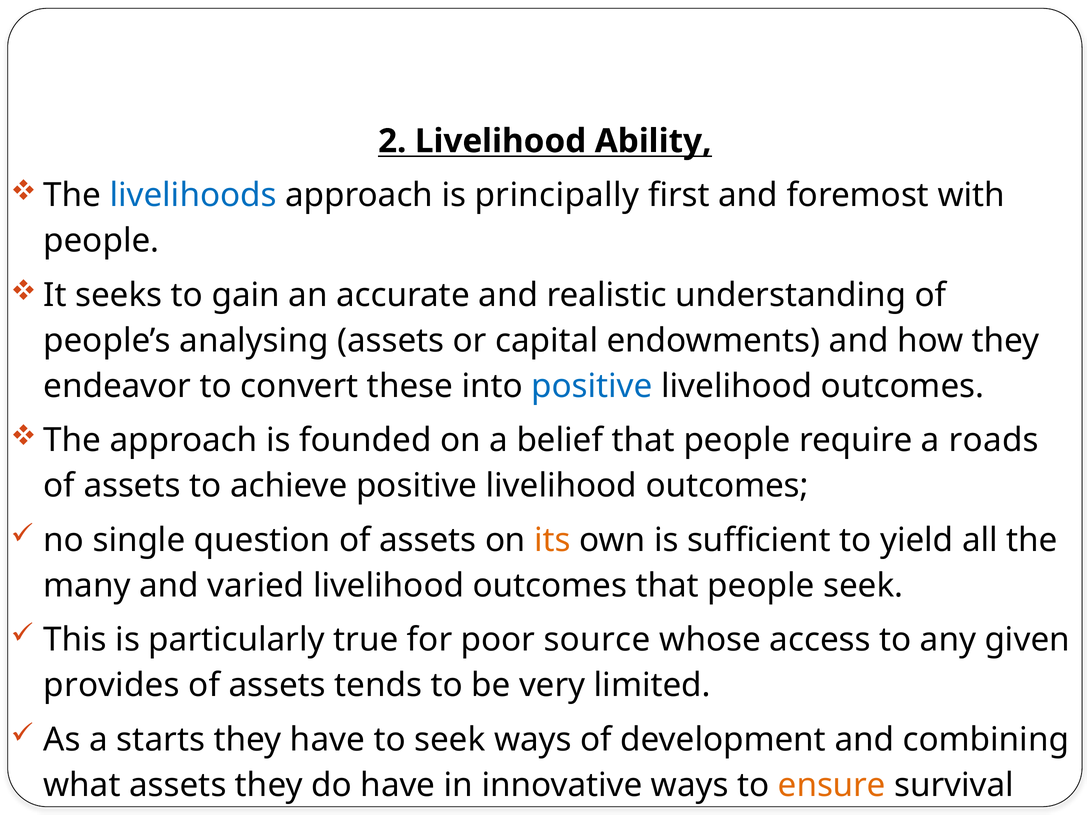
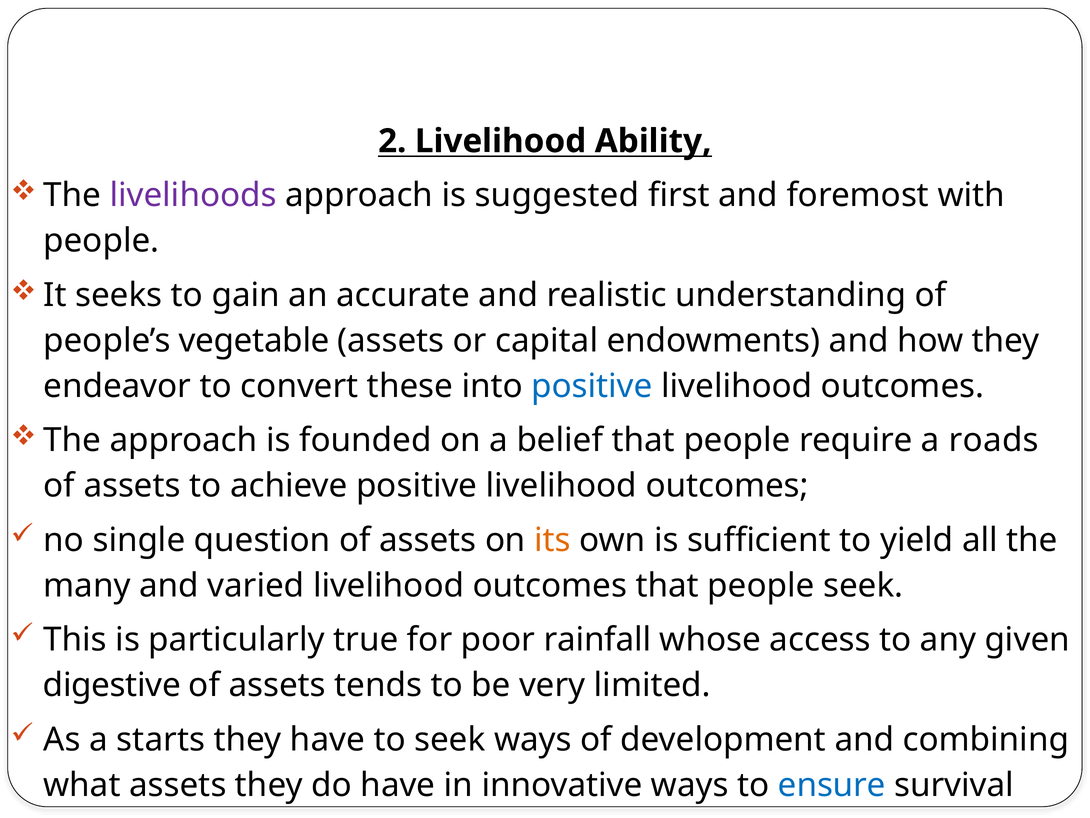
livelihoods colour: blue -> purple (193, 195)
principally: principally -> suggested (557, 195)
analysing: analysing -> vegetable (254, 340)
source: source -> rainfall (597, 639)
provides: provides -> digestive (112, 685)
ensure colour: orange -> blue (832, 785)
